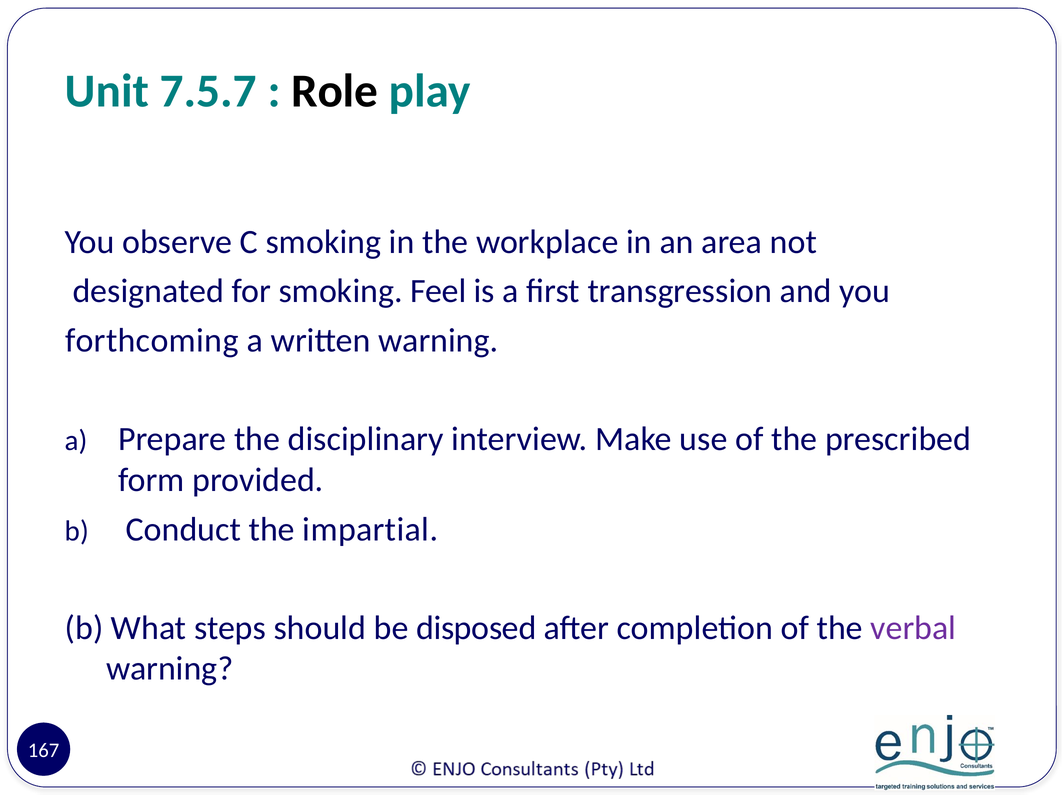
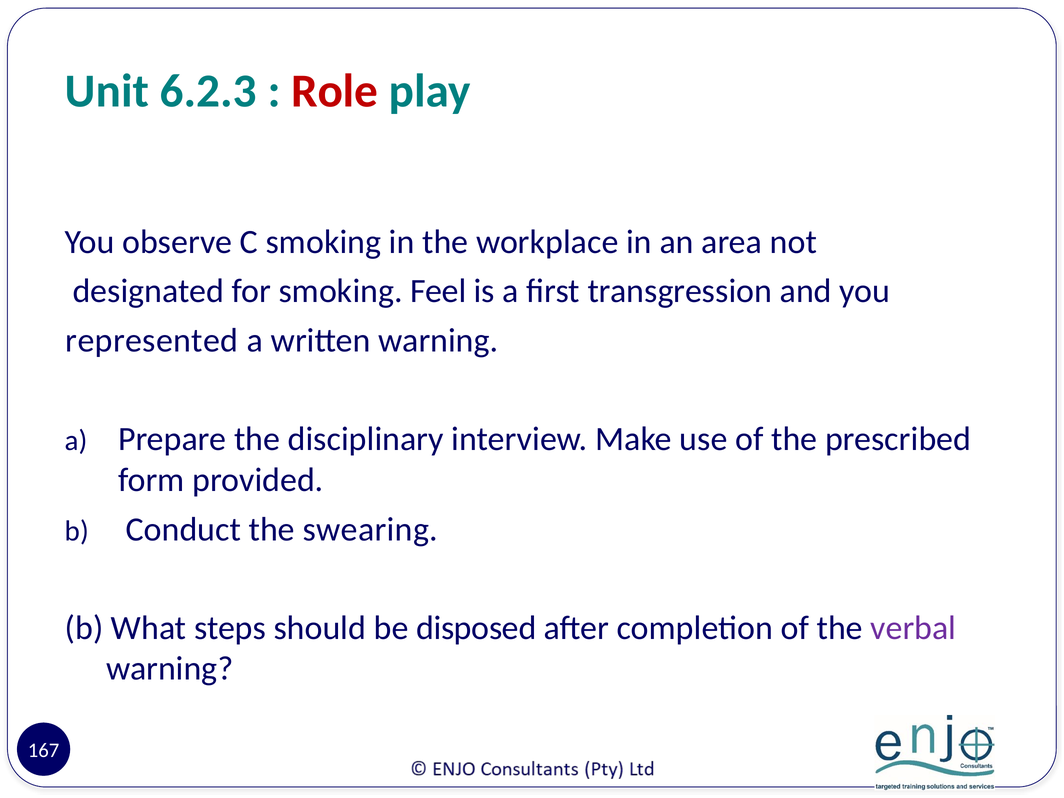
7.5.7: 7.5.7 -> 6.2.3 (208, 91)
Role colour: black -> red (335, 91)
forthcoming: forthcoming -> represented (152, 340)
impartial: impartial -> swearing (370, 529)
